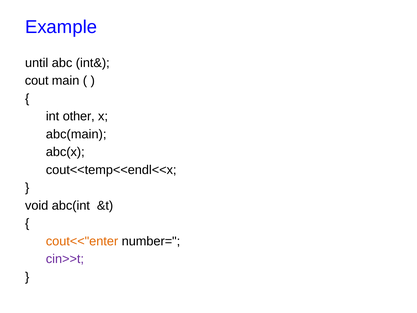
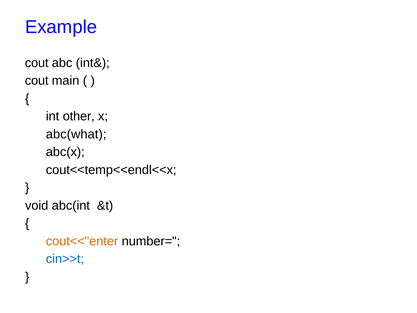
until: until -> cout (37, 63)
abc(main: abc(main -> abc(what (76, 134)
cin>>t colour: purple -> blue (65, 259)
